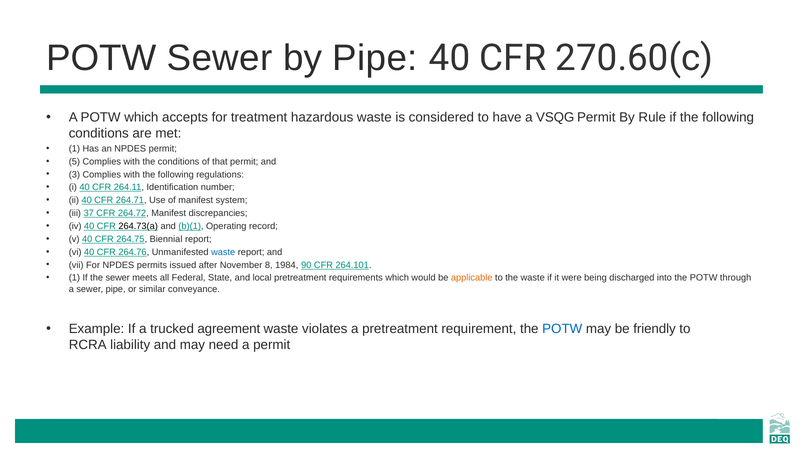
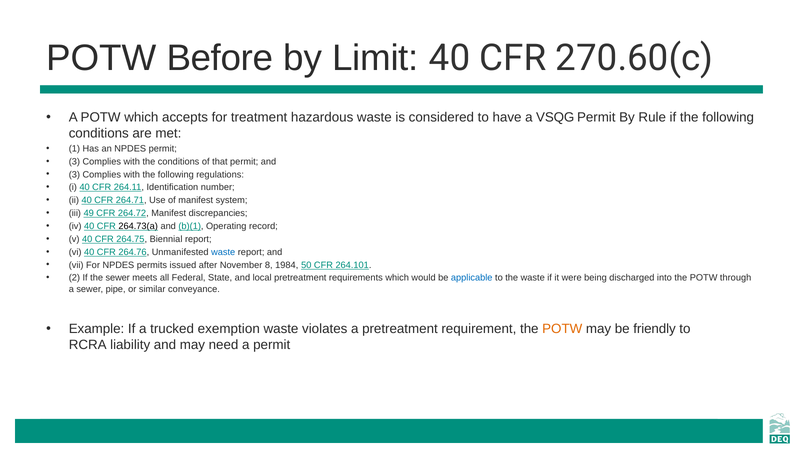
POTW Sewer: Sewer -> Before (220, 58)
by Pipe: Pipe -> Limit (375, 58)
5: 5 -> 3 (74, 161)
37: 37 -> 49 (89, 213)
90: 90 -> 50 (306, 265)
1: 1 -> 2 (74, 278)
applicable colour: orange -> blue (472, 278)
agreement: agreement -> exemption (229, 329)
POTW colour: blue -> orange (562, 329)
